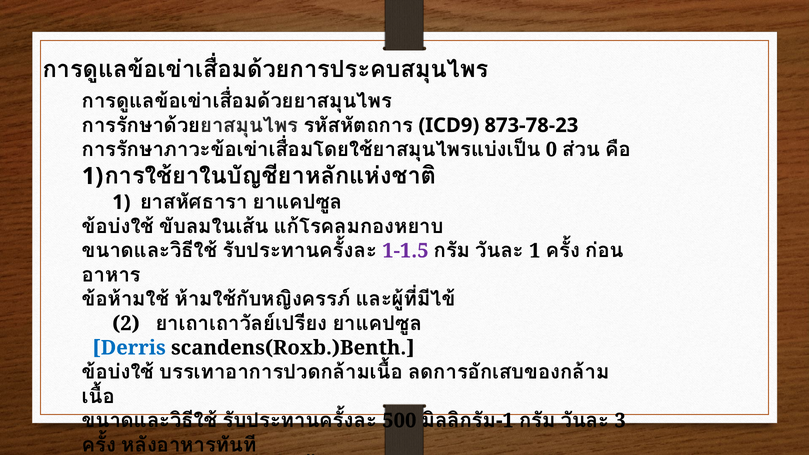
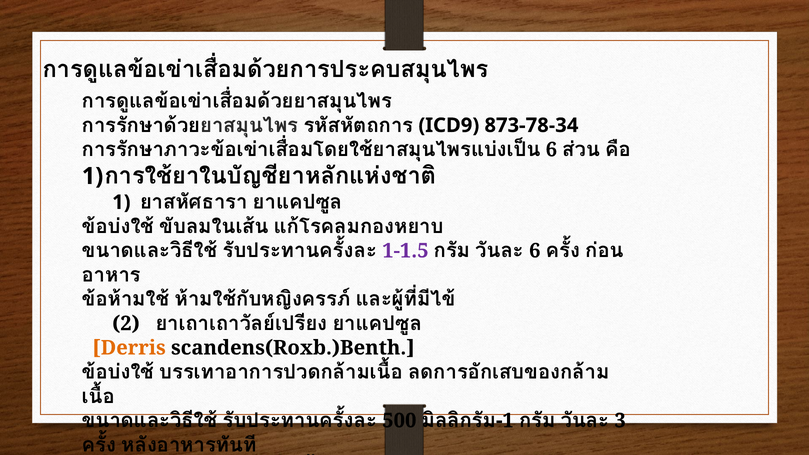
873-78-23: 873-78-23 -> 873-78-34 (531, 125)
0: 0 -> 6 (551, 150)
1: 1 -> 6 (535, 251)
Derris colour: blue -> orange (129, 348)
